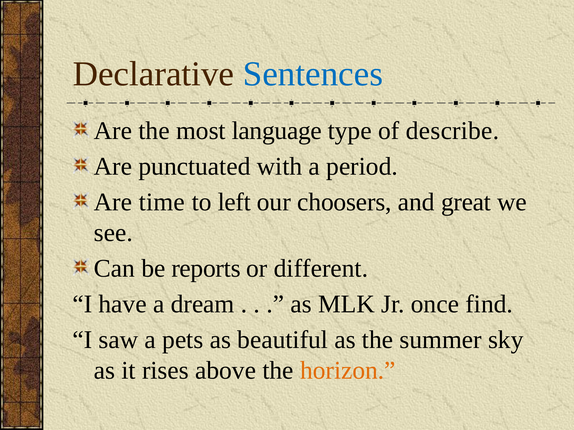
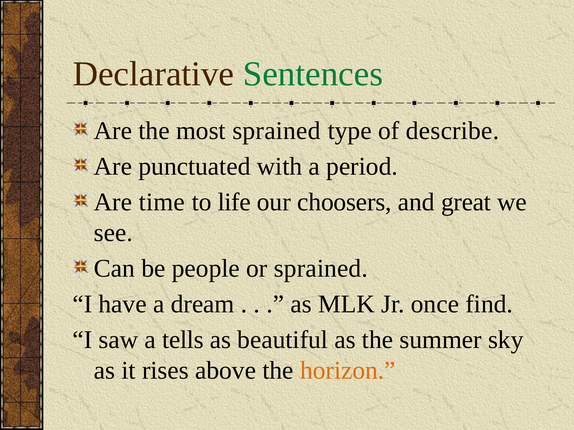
Sentences colour: blue -> green (313, 74)
most language: language -> sprained (277, 131)
left: left -> life (234, 202)
reports: reports -> people (206, 269)
or different: different -> sprained (321, 269)
pets: pets -> tells (183, 340)
